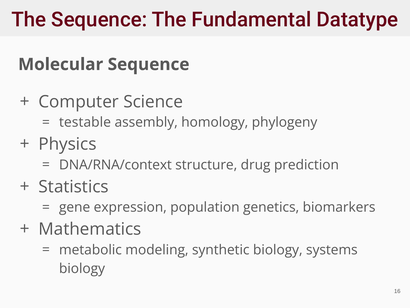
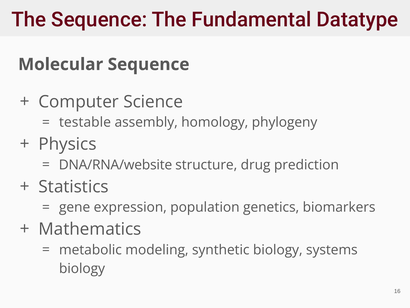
DNA/RNA/context: DNA/RNA/context -> DNA/RNA/website (115, 165)
